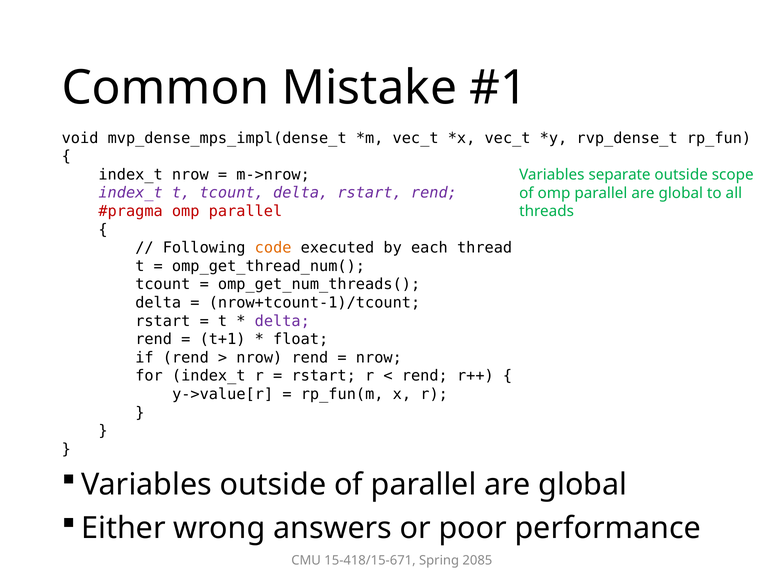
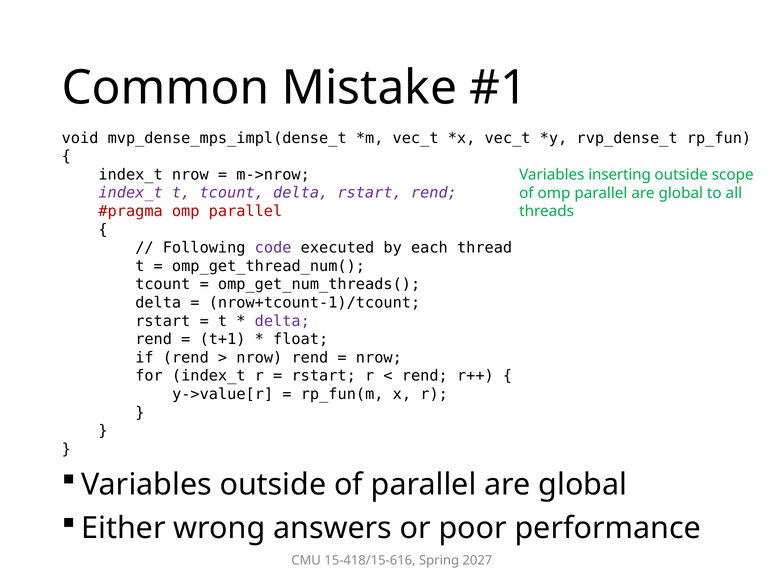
separate: separate -> inserting (620, 175)
code colour: orange -> purple (273, 248)
15-418/15-671: 15-418/15-671 -> 15-418/15-616 (370, 560)
2085: 2085 -> 2027 (477, 560)
